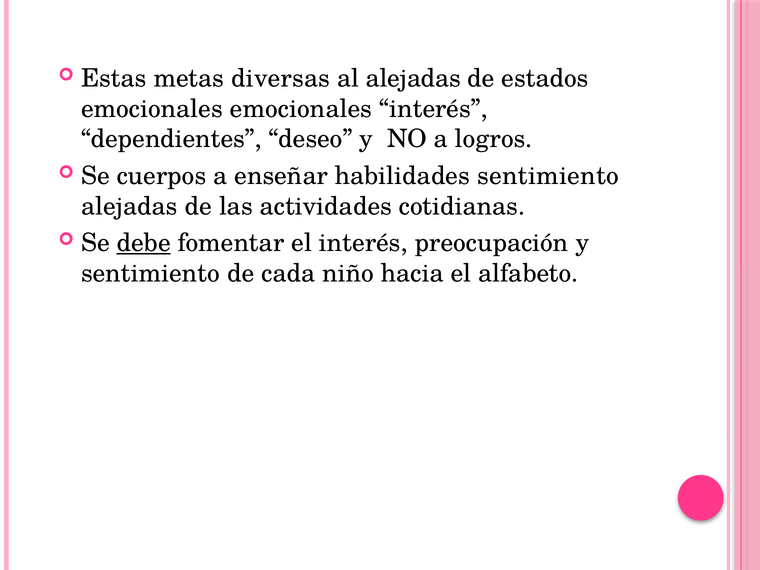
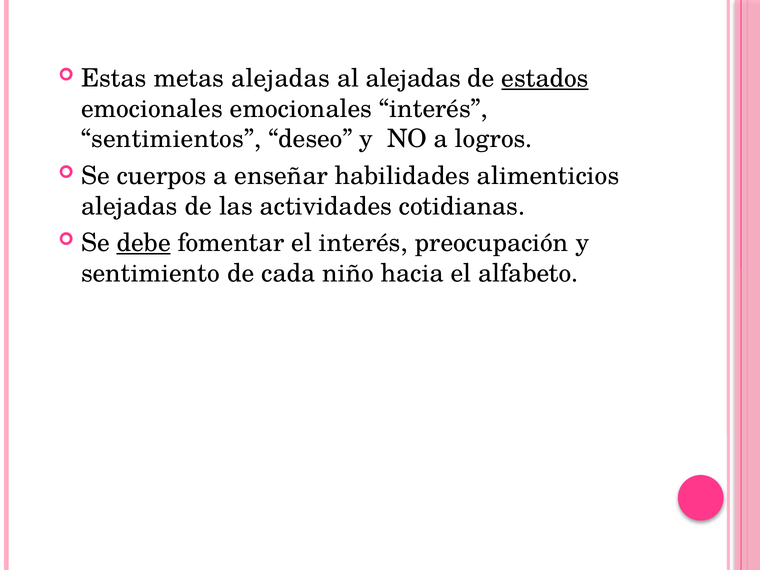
metas diversas: diversas -> alejadas (281, 78)
estados underline: none -> present (545, 78)
dependientes: dependientes -> sentimientos (171, 139)
habilidades sentimiento: sentimiento -> alimenticios (548, 176)
